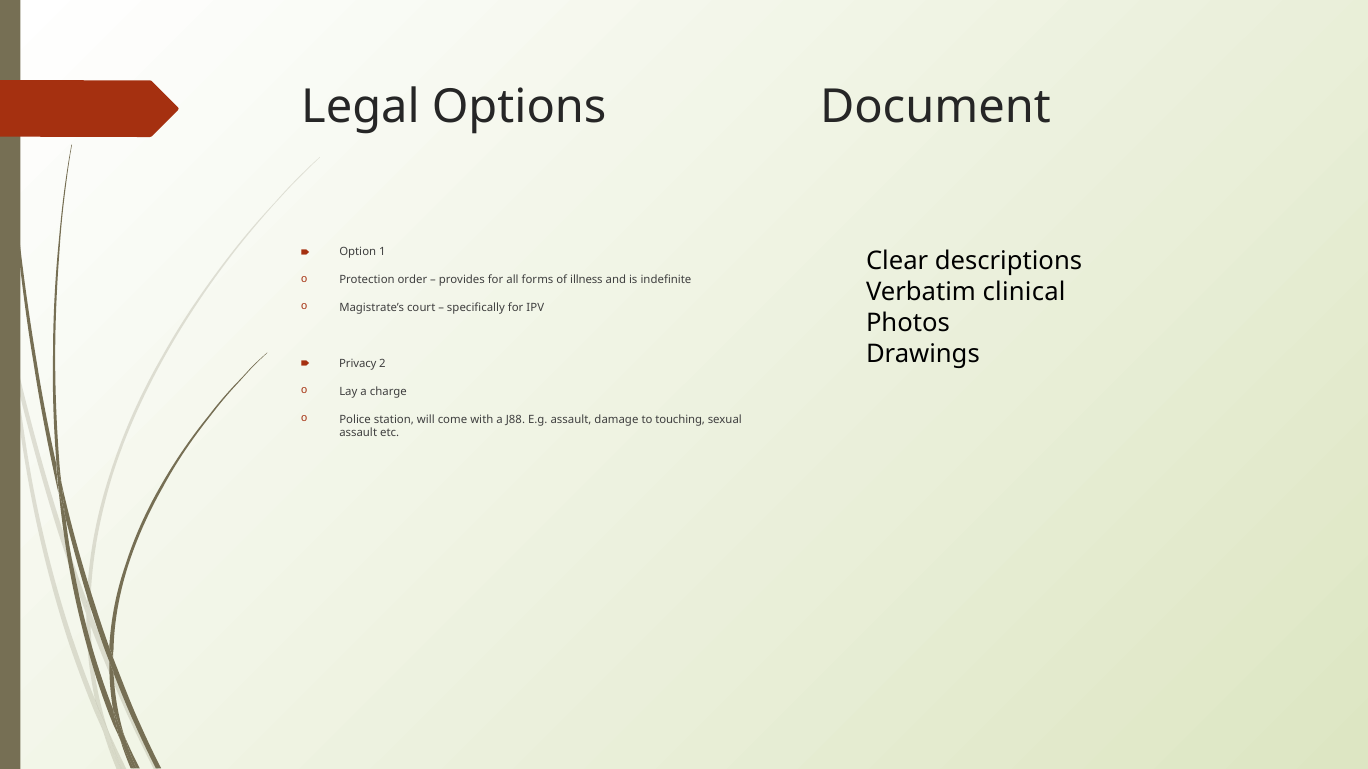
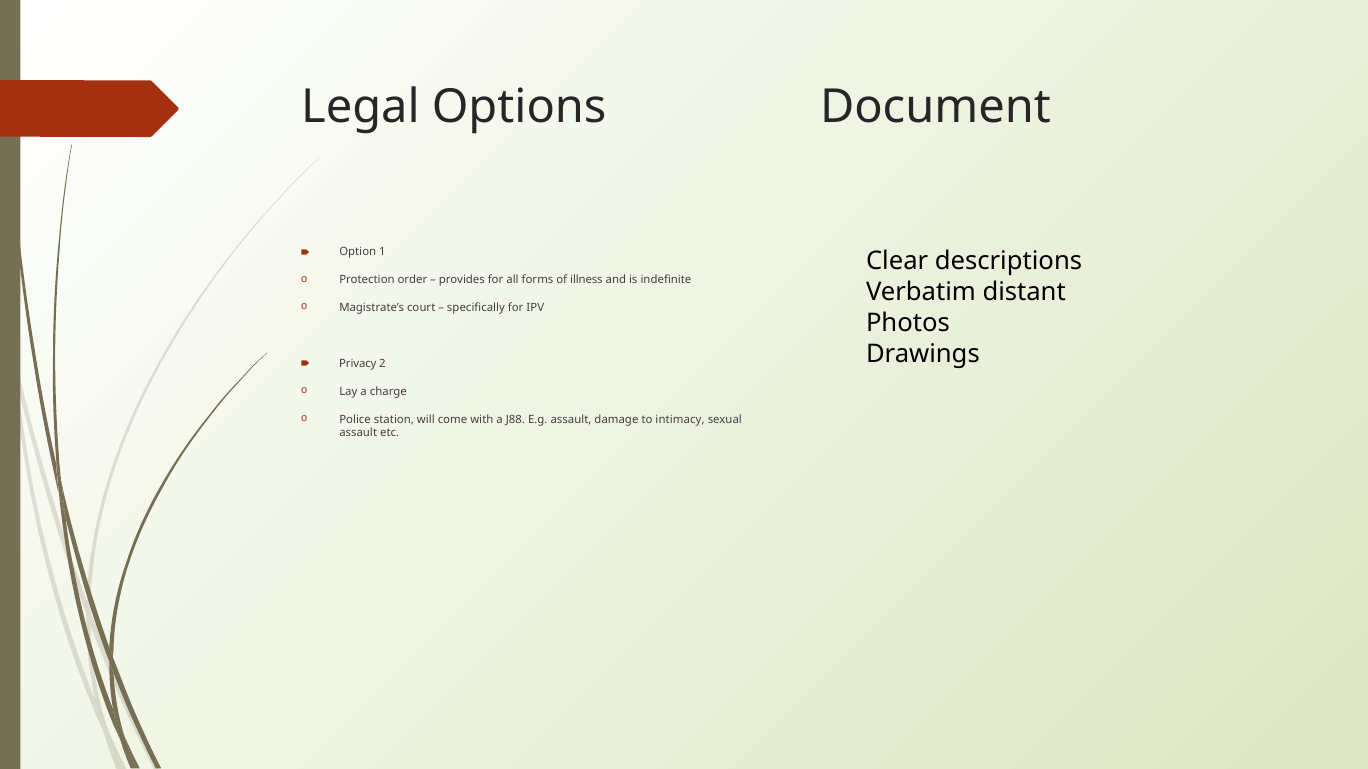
clinical: clinical -> distant (1024, 292)
touching: touching -> intimacy (680, 420)
